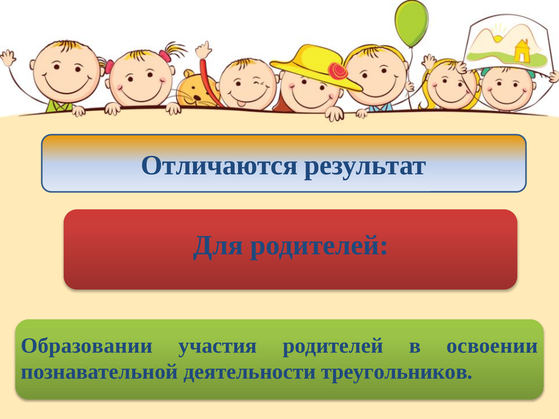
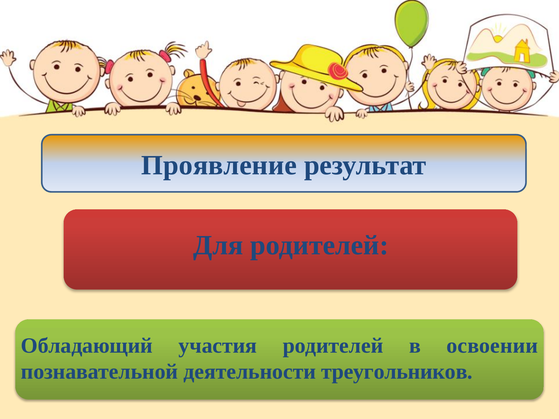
Отличаются: Отличаются -> Проявление (219, 165)
Образовании: Образовании -> Обладающий (87, 346)
